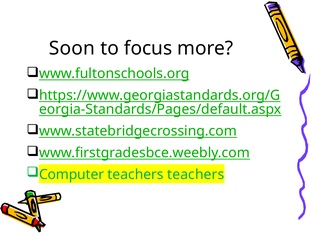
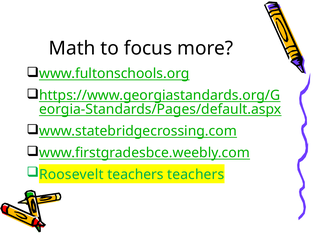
Soon: Soon -> Math (72, 48)
Computer: Computer -> Roosevelt (71, 174)
